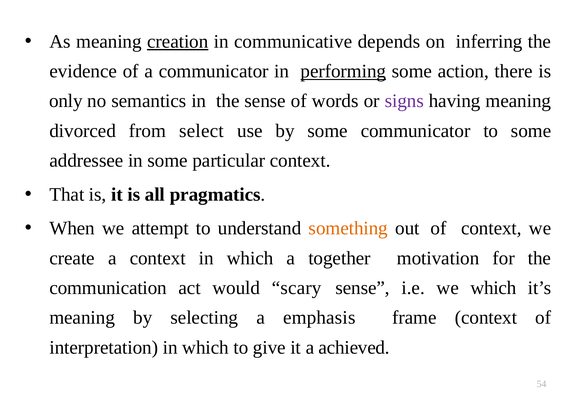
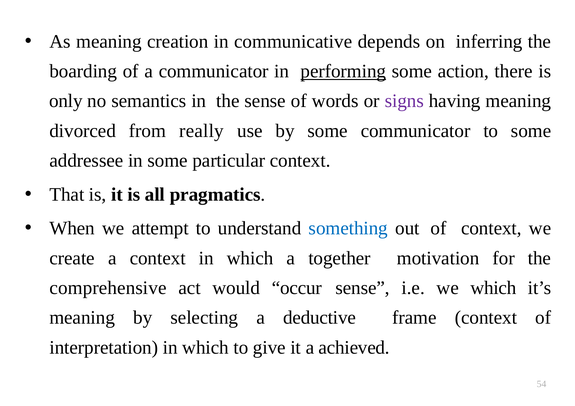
creation underline: present -> none (178, 42)
evidence: evidence -> boarding (83, 71)
select: select -> really (202, 131)
something colour: orange -> blue (348, 229)
communication: communication -> comprehensive (108, 288)
scary: scary -> occur (297, 288)
emphasis: emphasis -> deductive (320, 318)
